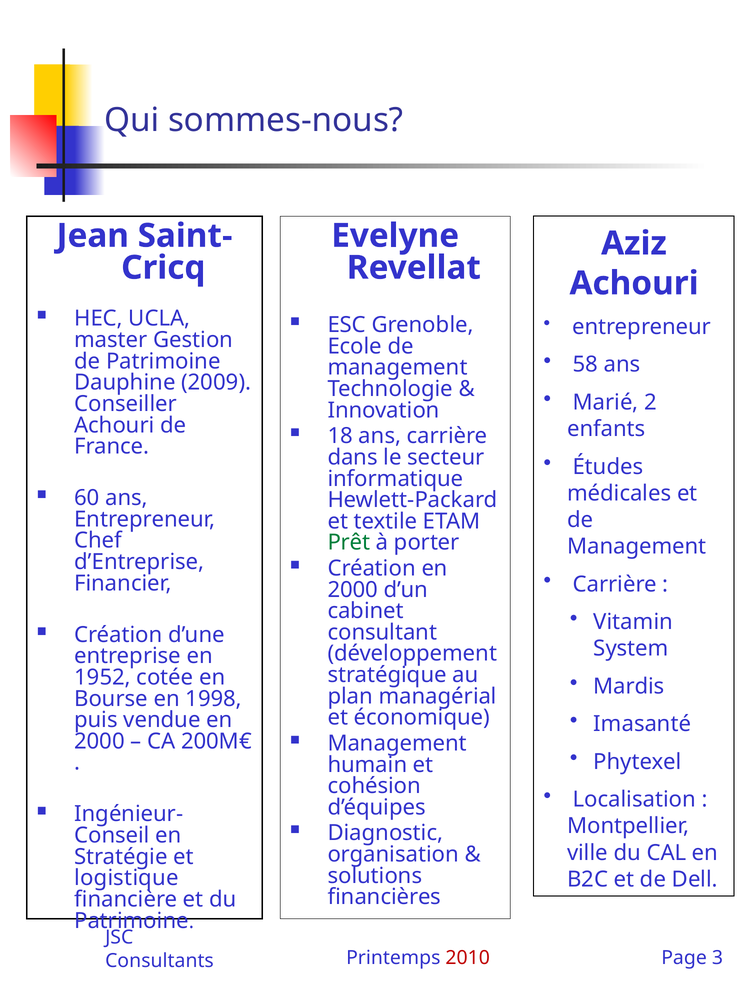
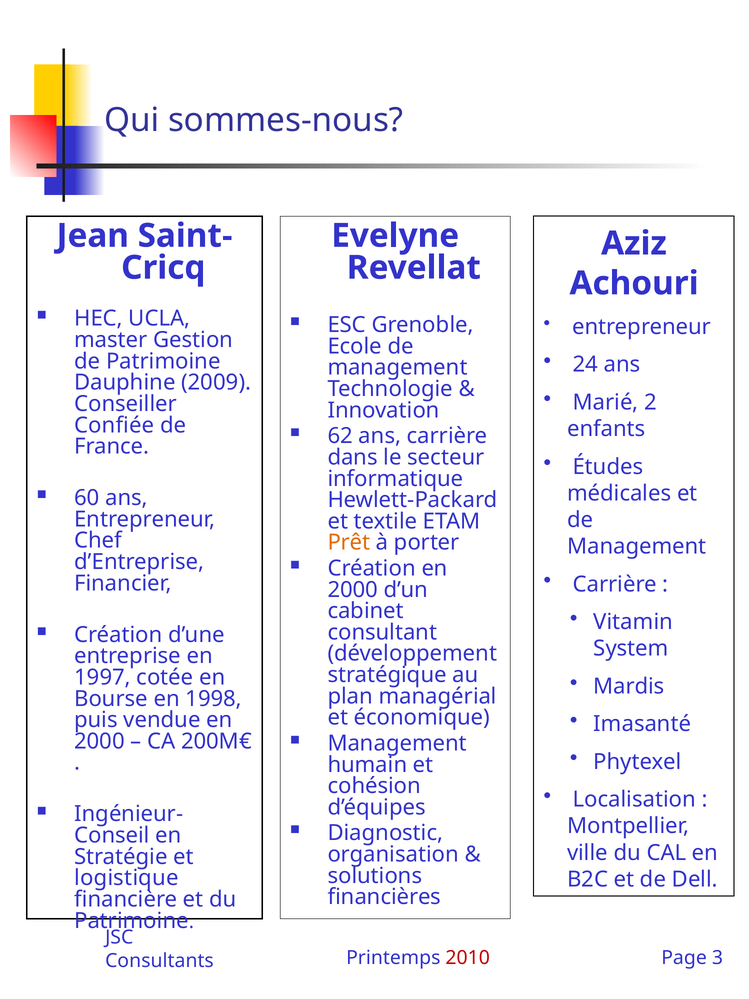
58: 58 -> 24 (585, 365)
Achouri: Achouri -> Confiée (114, 425)
18: 18 -> 62 (340, 436)
Prêt colour: green -> orange (349, 542)
1952: 1952 -> 1997 (102, 677)
